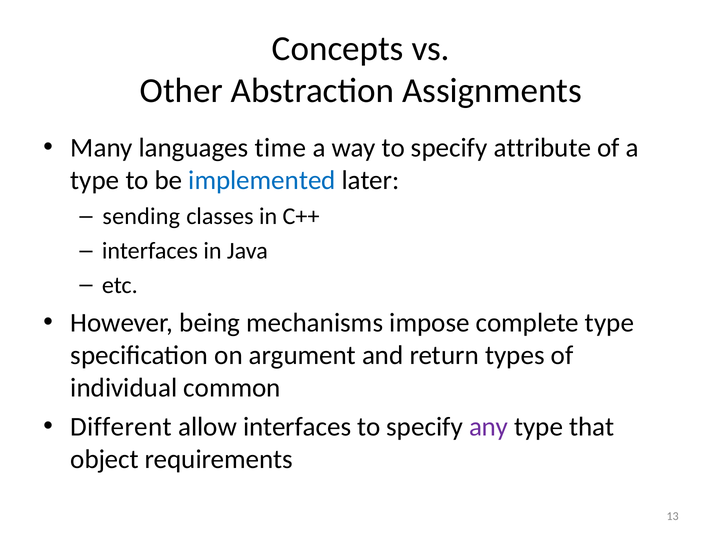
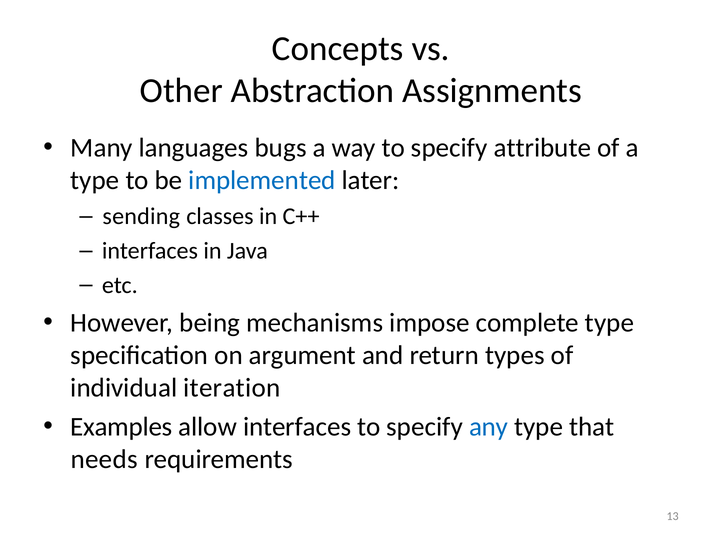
time: time -> bugs (281, 148)
common: common -> iteration (232, 388)
Different: Different -> Examples (121, 427)
any colour: purple -> blue (489, 427)
object: object -> needs (104, 460)
